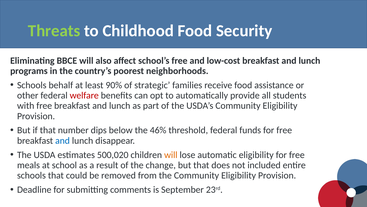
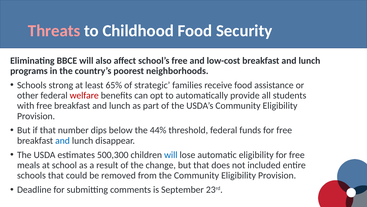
Threats colour: light green -> pink (54, 31)
behalf: behalf -> strong (61, 85)
90%: 90% -> 65% (114, 85)
46%: 46% -> 44% (158, 130)
500,020: 500,020 -> 500,300 (113, 154)
will colour: orange -> blue (171, 154)
